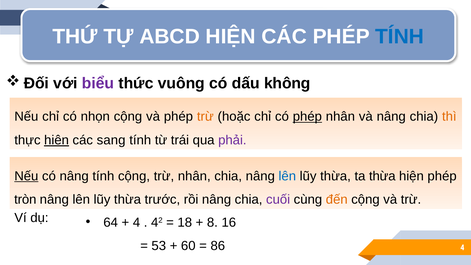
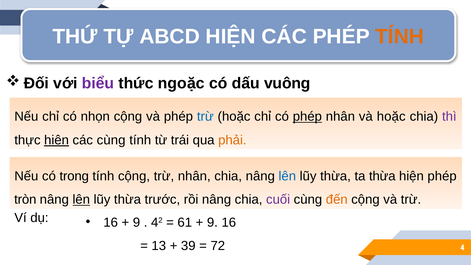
TÍNH colour: blue -> orange (400, 37)
vuông: vuông -> ngoặc (181, 83)
không: không -> vuông (287, 83)
trừ colour: orange -> blue (205, 117)
và nâng: nâng -> hoặc (391, 117)
thì colour: orange -> purple (449, 117)
các sang: sang -> cùng (111, 140)
phải colour: purple -> orange (232, 140)
Nếu underline: present -> none (26, 176)
có nâng: nâng -> trong (74, 176)
lên underline: none -> present (81, 200)
64: 64 -> 16 (111, 222)
4: 4 -> 9 (137, 222)
18: 18 -> 61 (185, 222)
8: 8 -> 9 (212, 222)
53: 53 -> 13 (159, 246)
60: 60 -> 39 (188, 246)
86: 86 -> 72 (218, 246)
